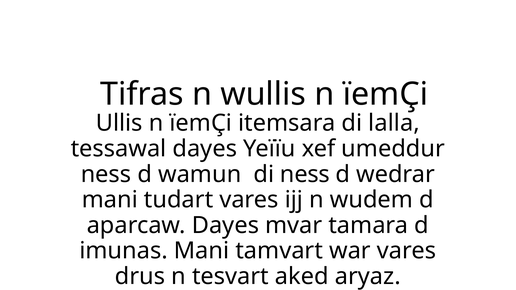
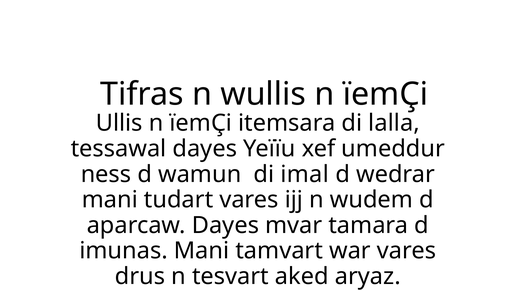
di ness: ness -> imal (305, 174)
